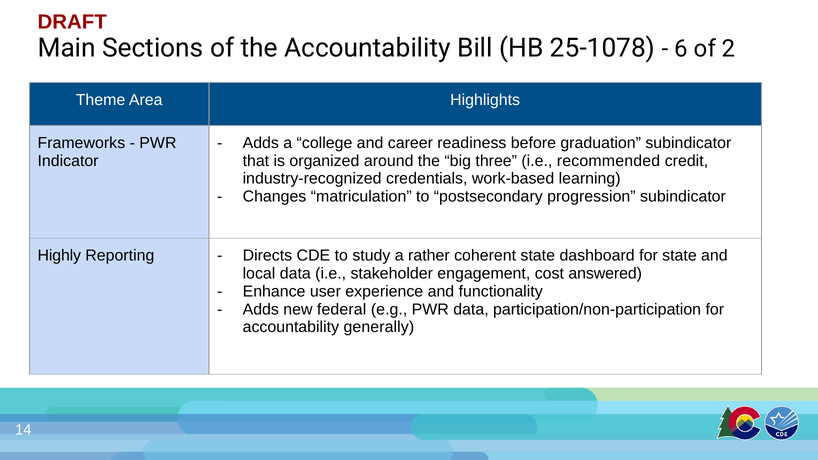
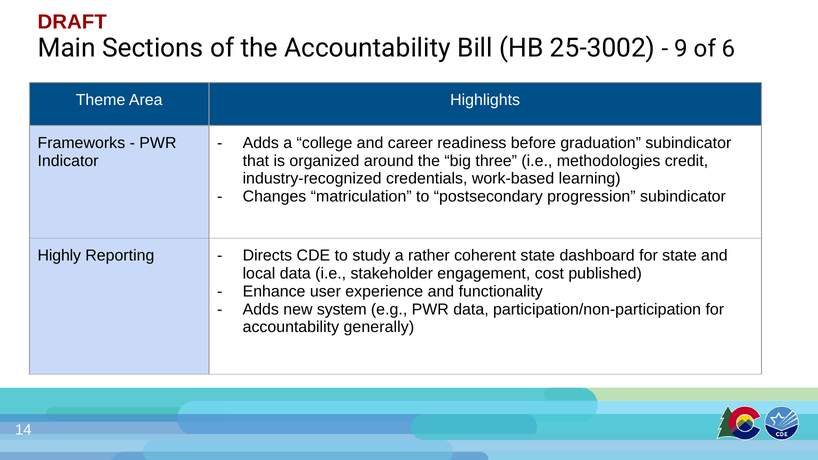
25-1078: 25-1078 -> 25-3002 (602, 48)
6: 6 -> 9 (681, 49)
2: 2 -> 6 (729, 49)
recommended: recommended -> methodologies (609, 161)
answered: answered -> published (605, 274)
federal: federal -> system (342, 309)
